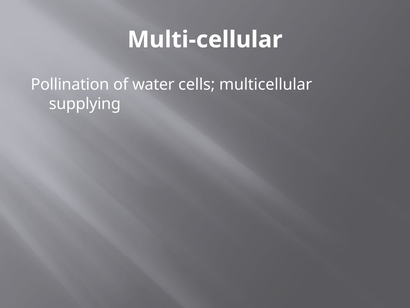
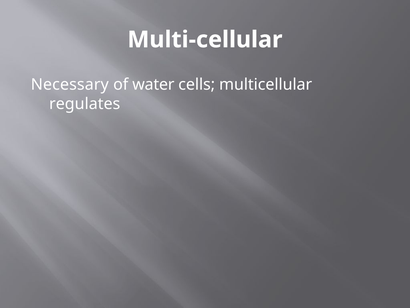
Pollination: Pollination -> Necessary (70, 84)
supplying: supplying -> regulates (85, 104)
